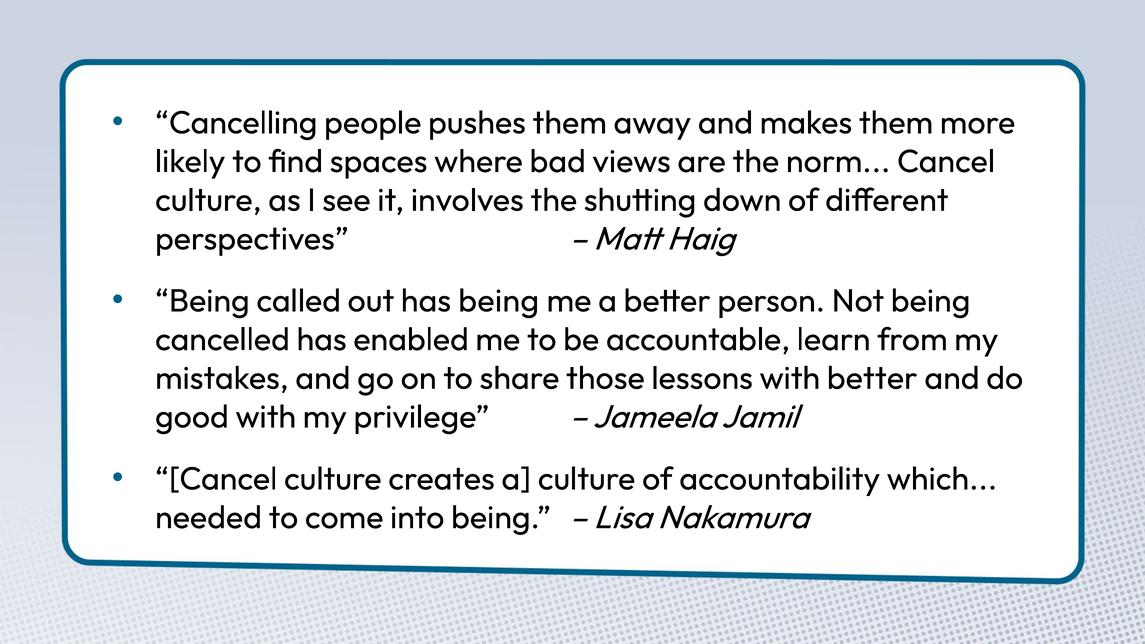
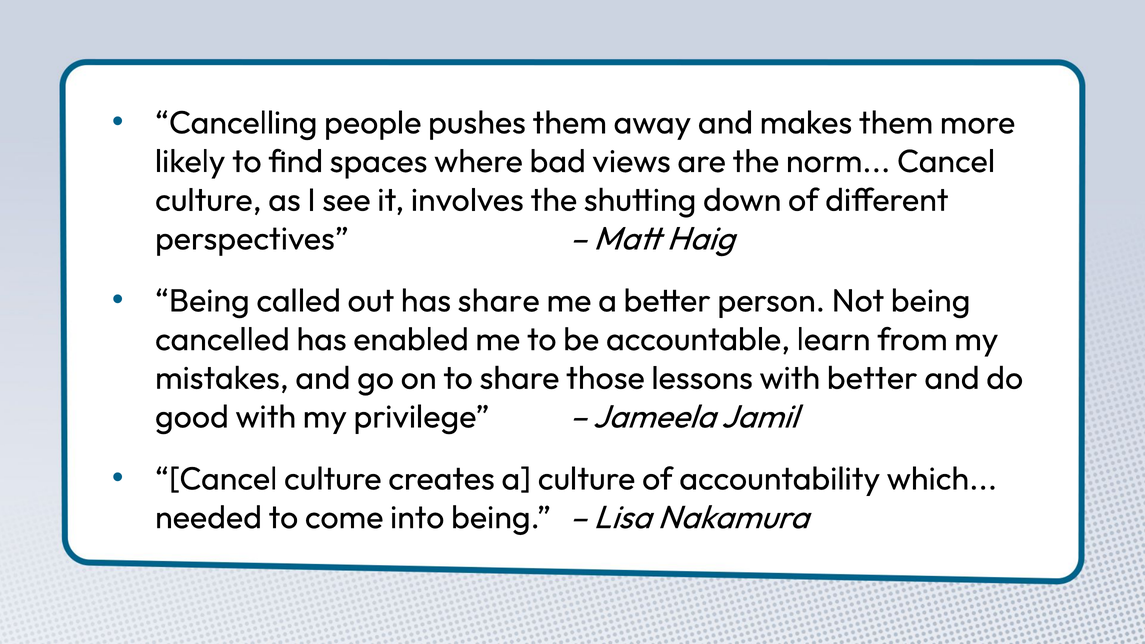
has being: being -> share (499, 301)
